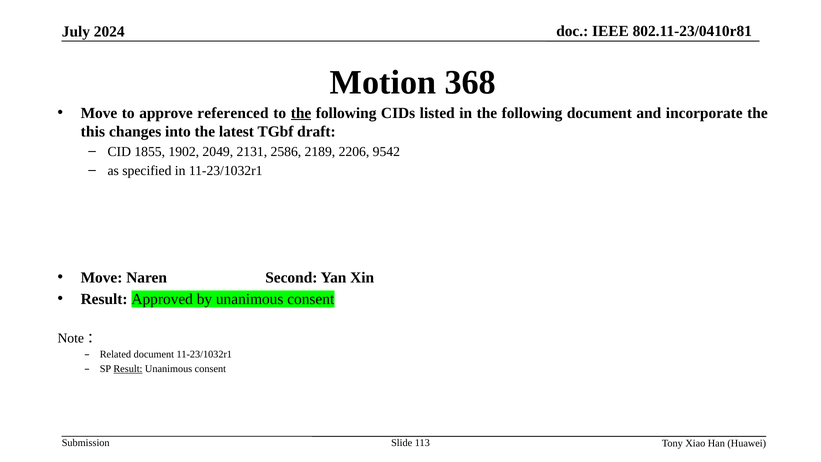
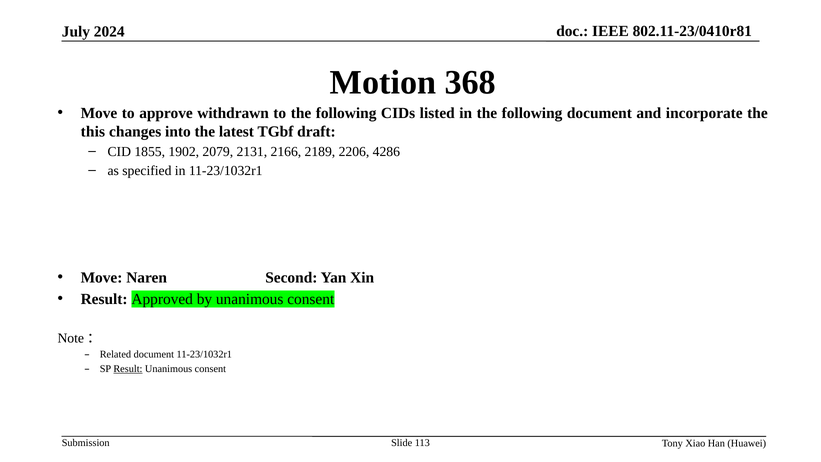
referenced: referenced -> withdrawn (233, 113)
the underline: present -> none (301, 113)
2049: 2049 -> 2079 (218, 151)
2586: 2586 -> 2166 (286, 151)
9542: 9542 -> 4286 (386, 151)
